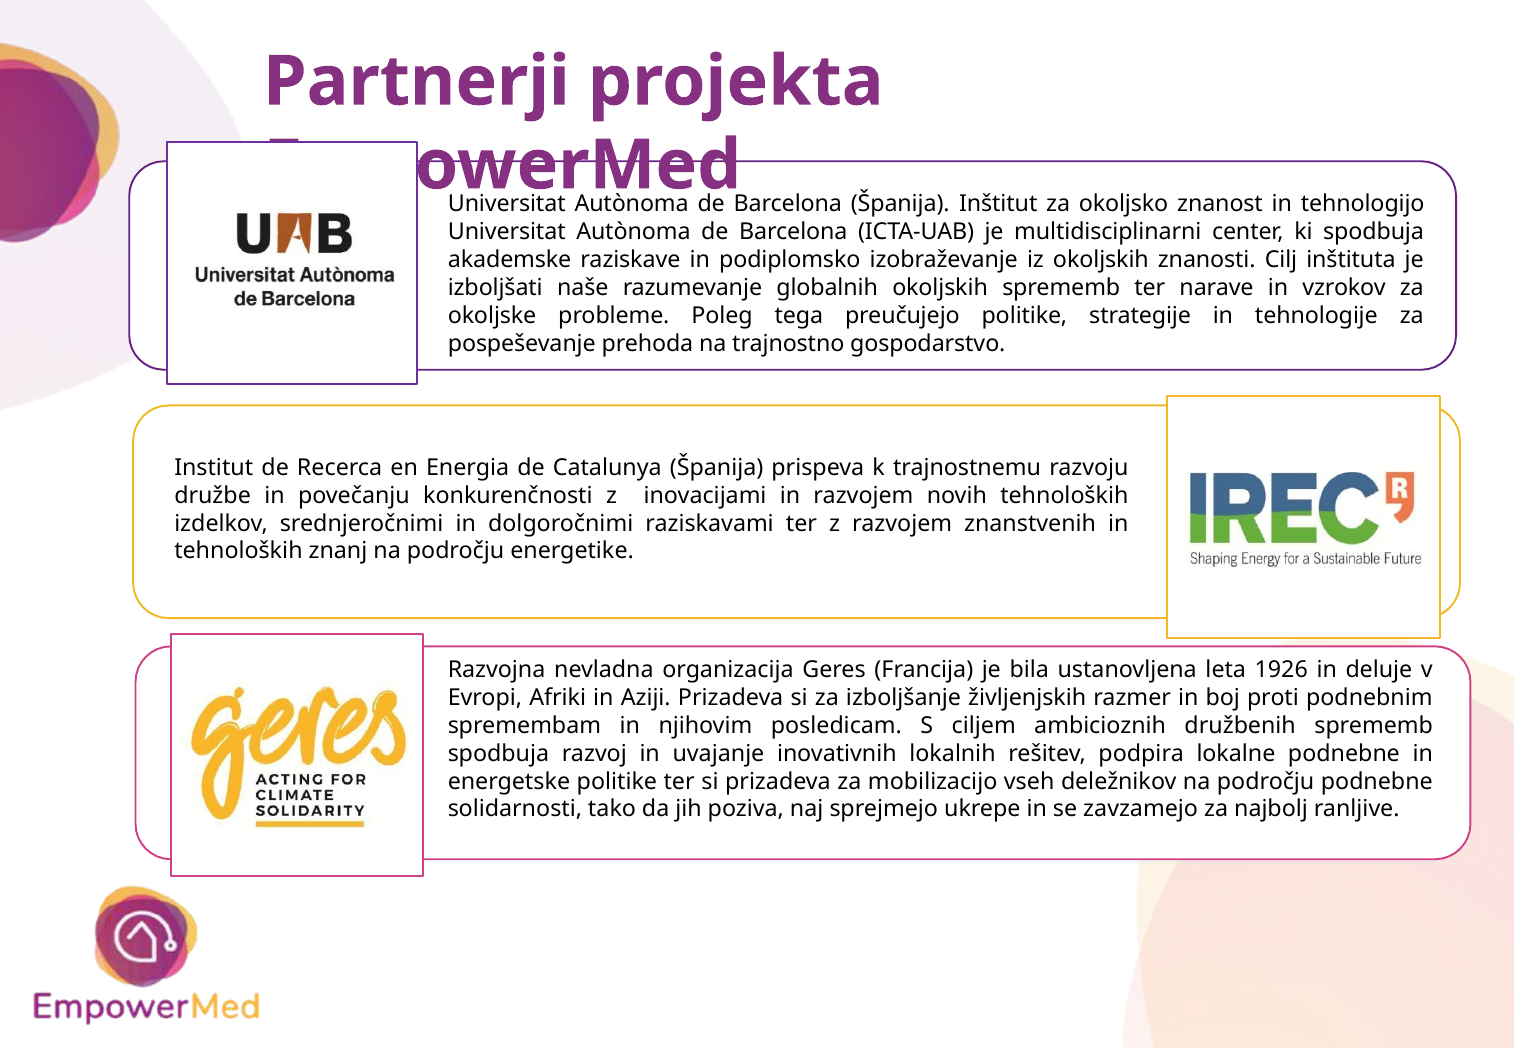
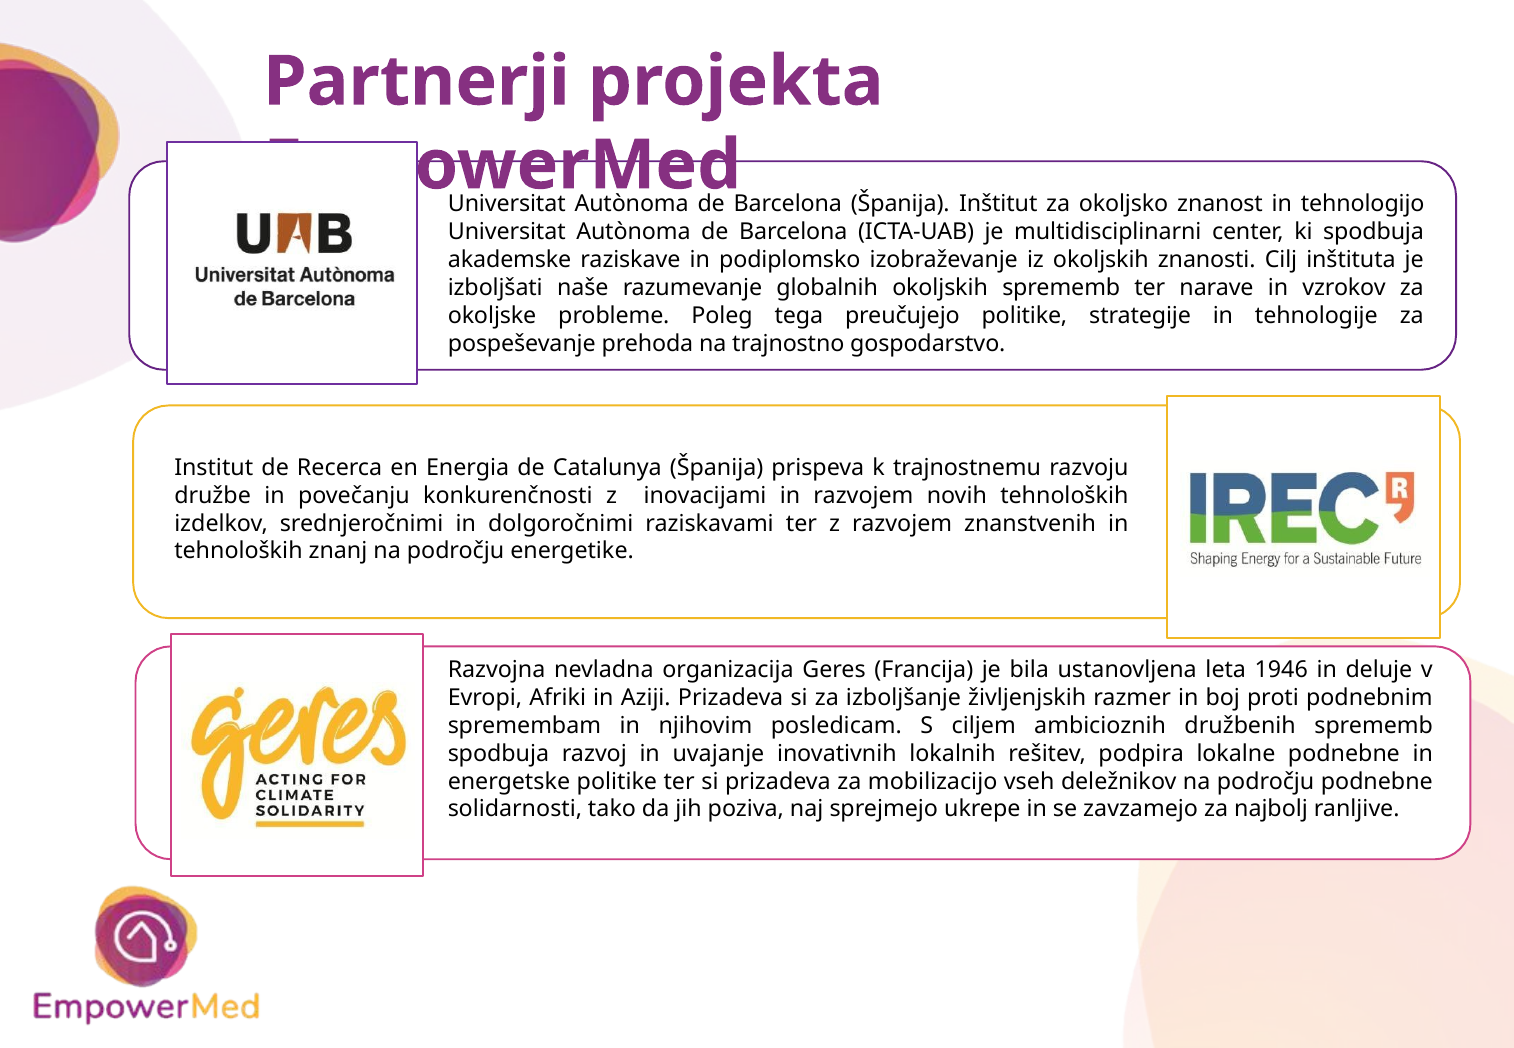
1926: 1926 -> 1946 (1281, 670)
